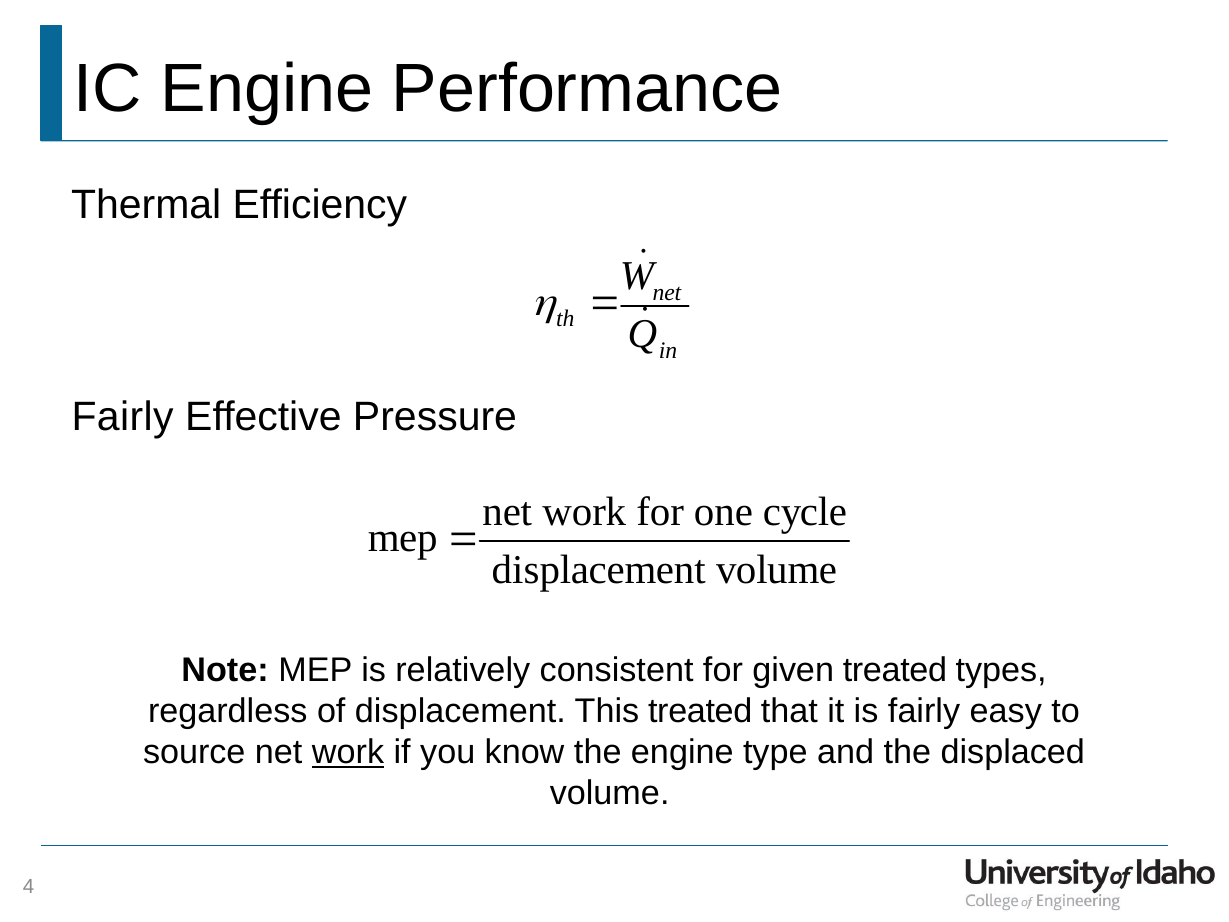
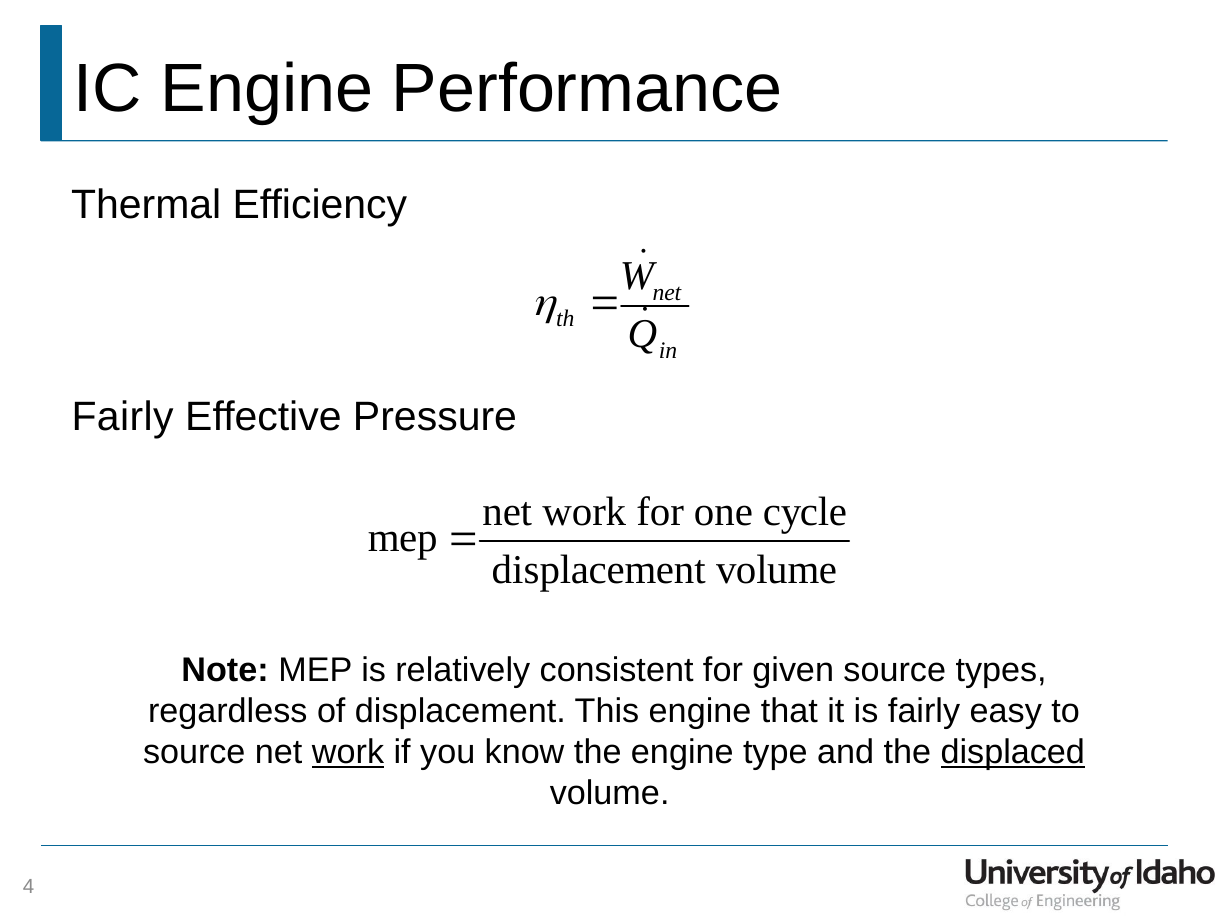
given treated: treated -> source (895, 670)
This treated: treated -> engine (700, 711)
displaced underline: none -> present (1013, 752)
